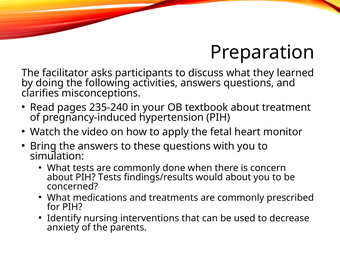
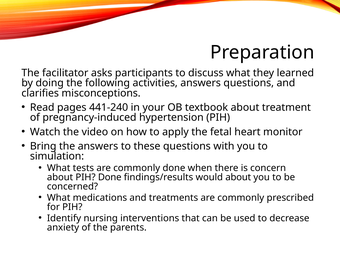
235-240: 235-240 -> 441-240 (109, 107)
PIH Tests: Tests -> Done (110, 177)
